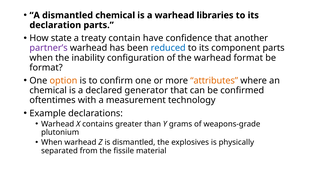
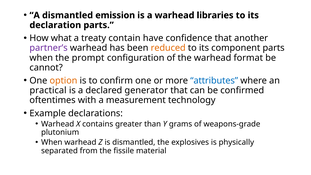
dismantled chemical: chemical -> emission (115, 15)
state: state -> what (61, 38)
reduced colour: blue -> orange (168, 48)
inability: inability -> prompt (88, 58)
format: format -> cannot (46, 68)
attributes colour: orange -> blue (214, 81)
chemical: chemical -> practical (48, 90)
